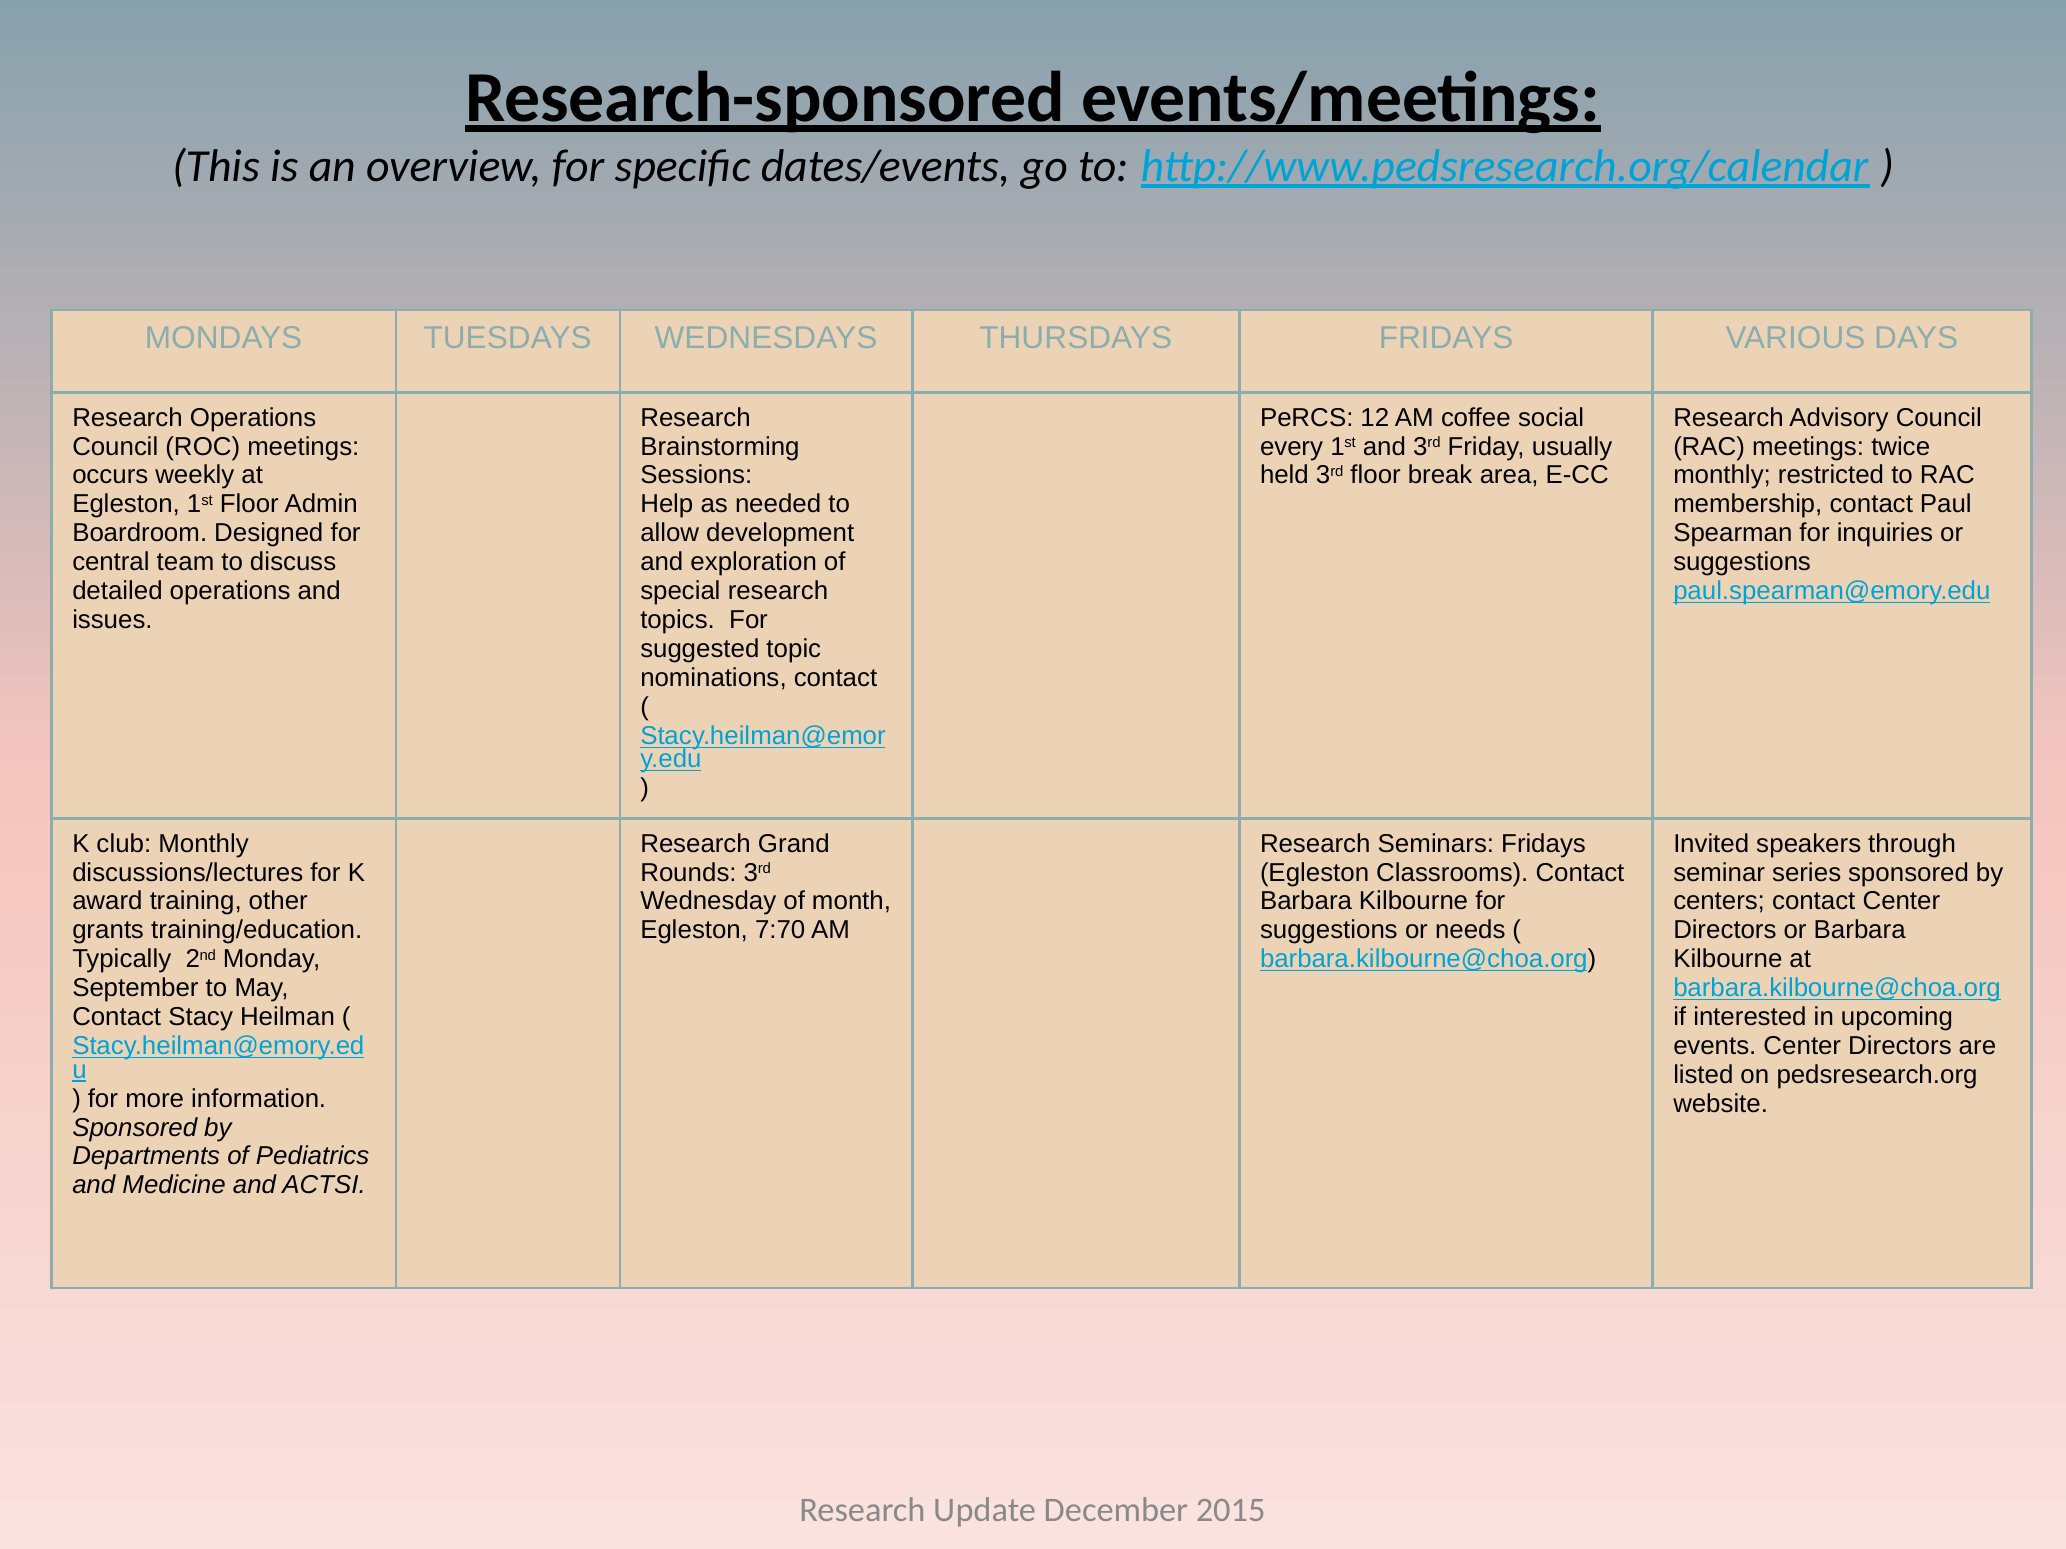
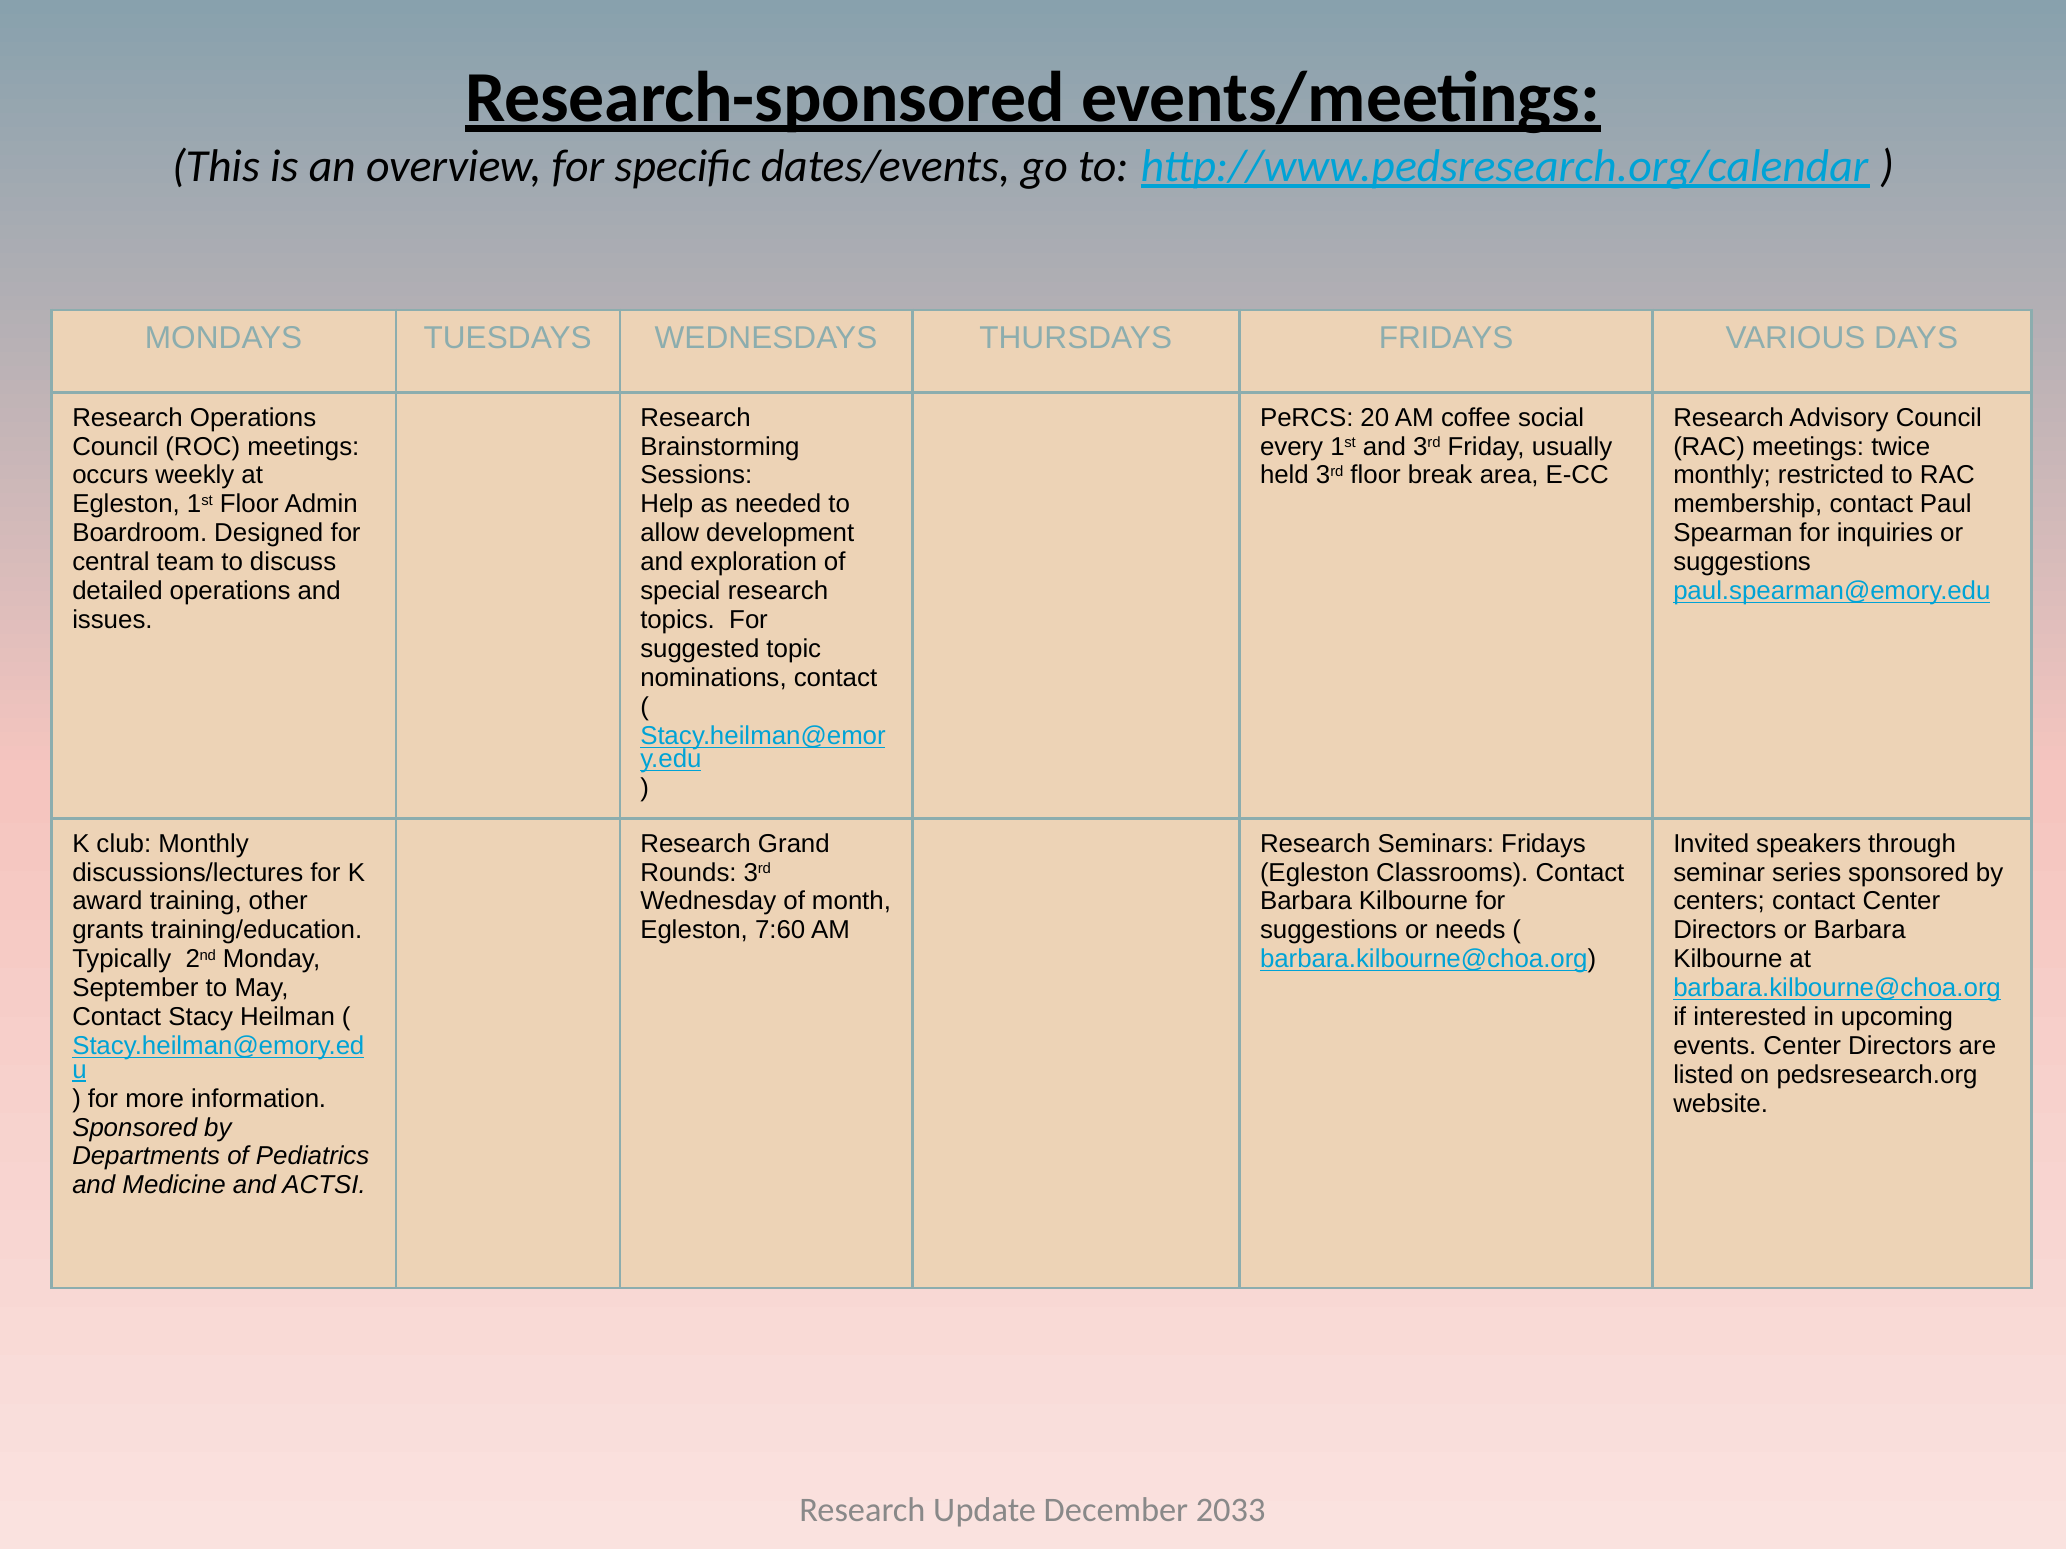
12: 12 -> 20 (1375, 418)
7:70: 7:70 -> 7:60 (780, 931)
2015: 2015 -> 2033 (1231, 1511)
